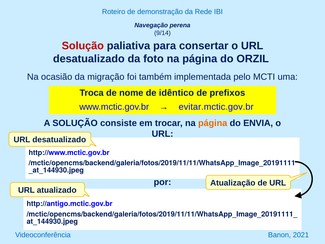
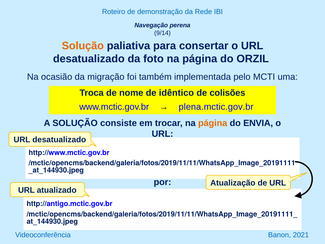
Solução colour: red -> orange (83, 46)
prefixos: prefixos -> colisões (227, 93)
evitar.mctic.gov.br: evitar.mctic.gov.br -> plena.mctic.gov.br (216, 107)
